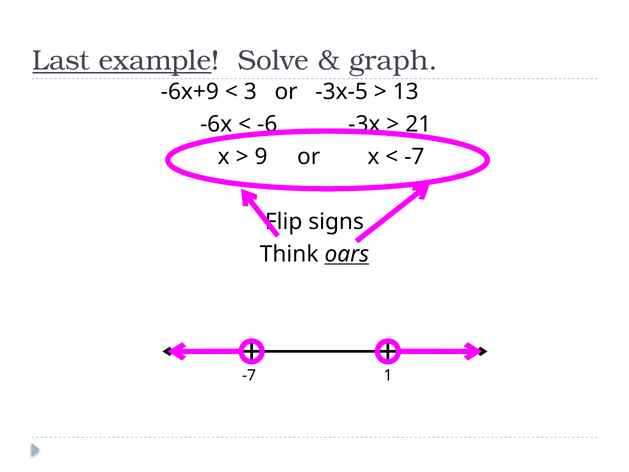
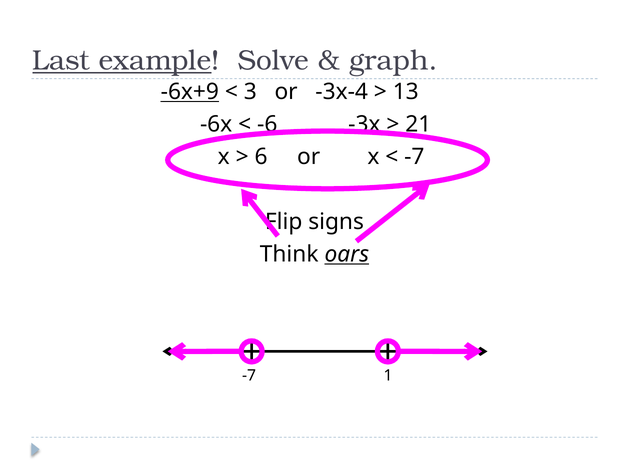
-6x+9 underline: none -> present (190, 92)
-3x-5: -3x-5 -> -3x-4 (342, 92)
9: 9 -> 6 (261, 157)
